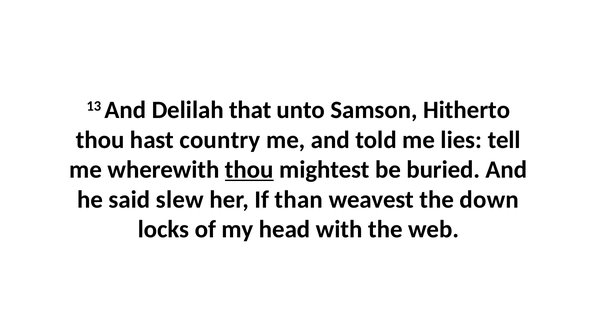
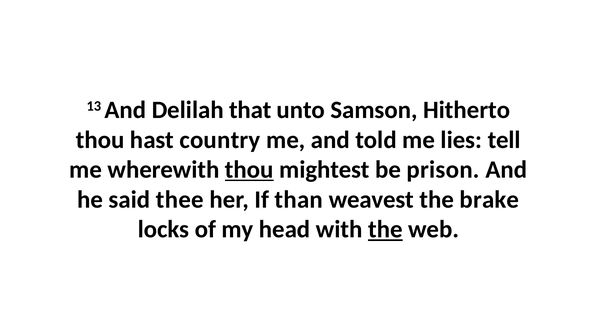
buried: buried -> prison (443, 170)
slew: slew -> thee (180, 199)
down: down -> brake (489, 199)
the underline: none -> present (385, 229)
